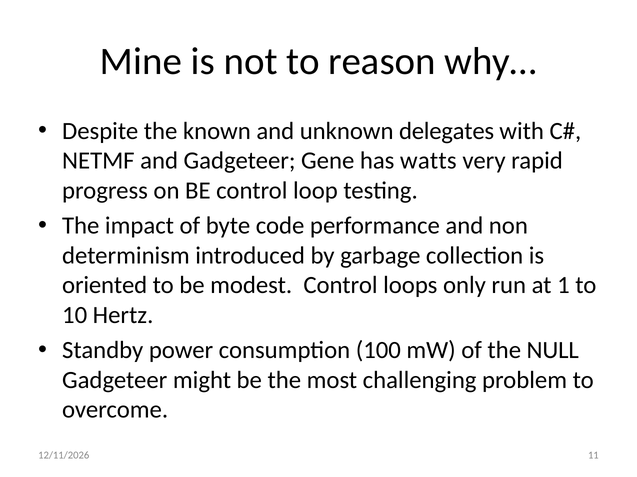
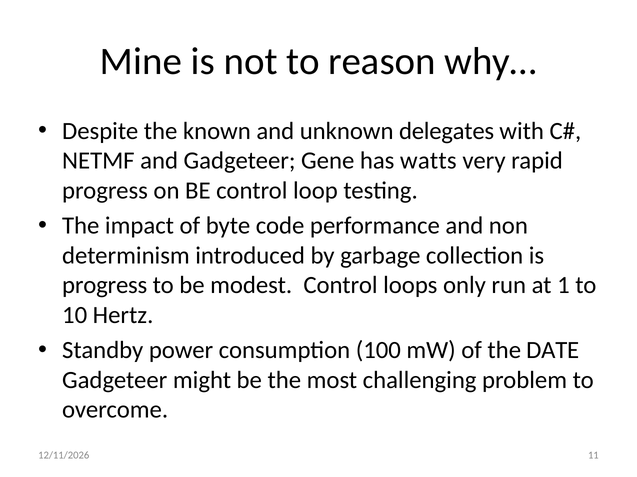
oriented: oriented -> progress (105, 286)
NULL: NULL -> DATE (553, 351)
